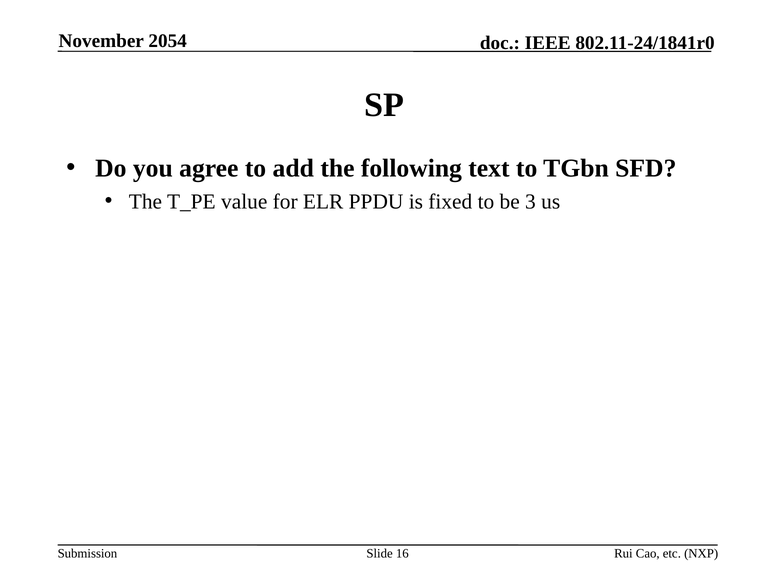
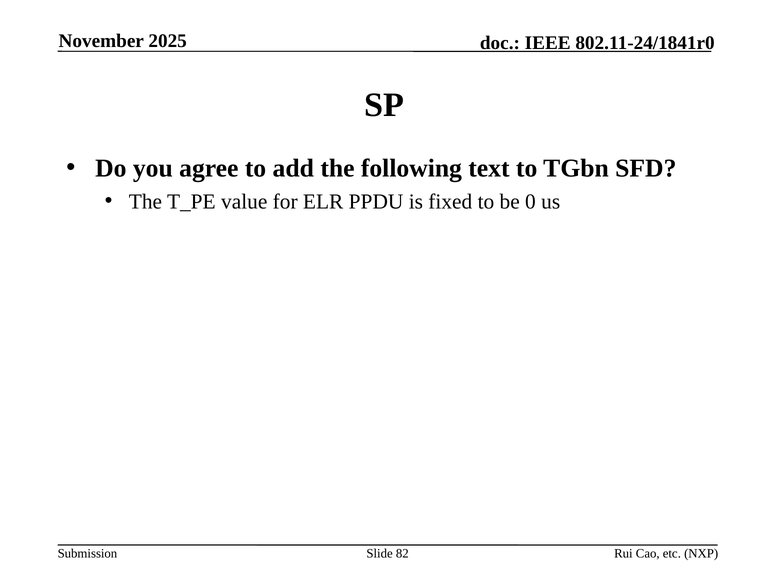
2054: 2054 -> 2025 (168, 41)
3: 3 -> 0 (530, 202)
16: 16 -> 82 (402, 553)
